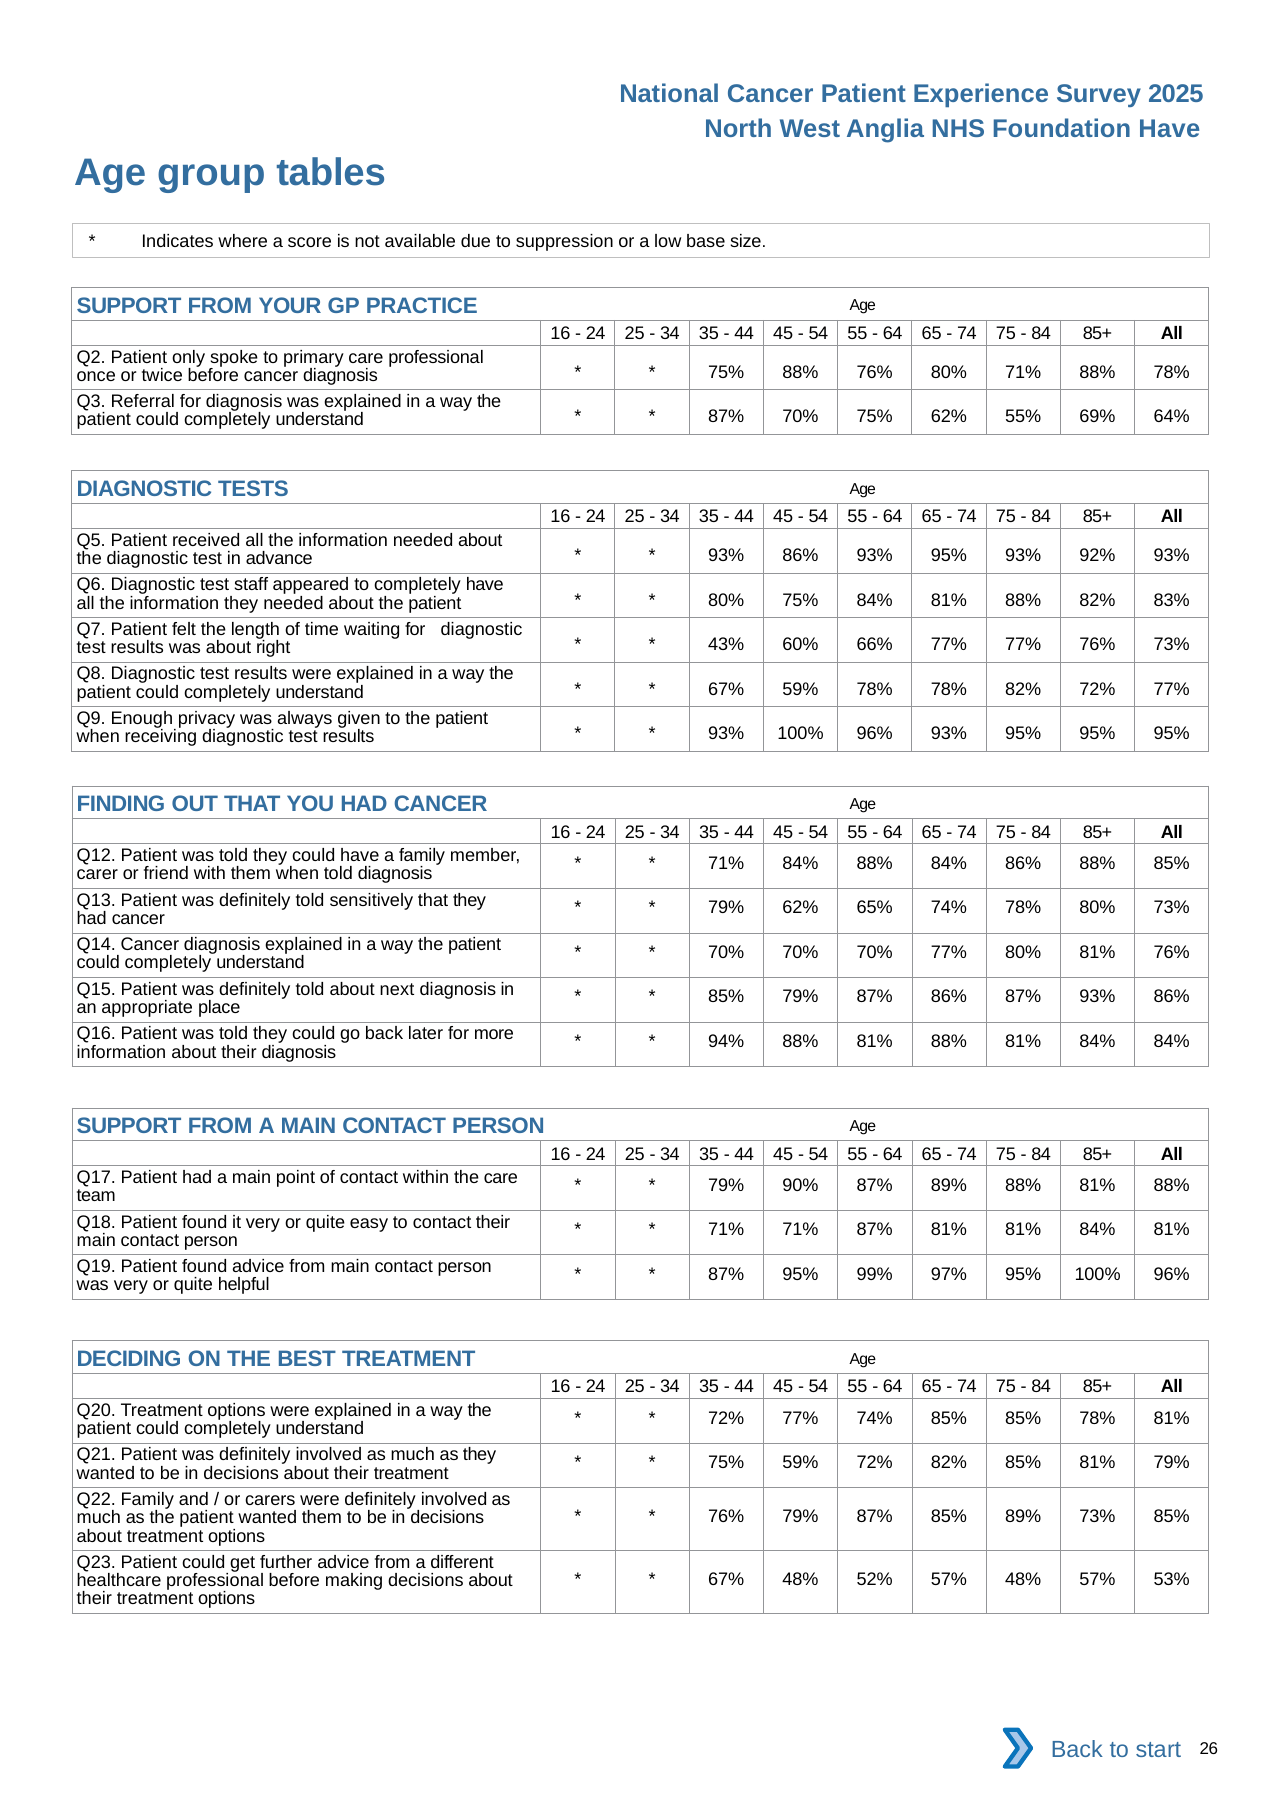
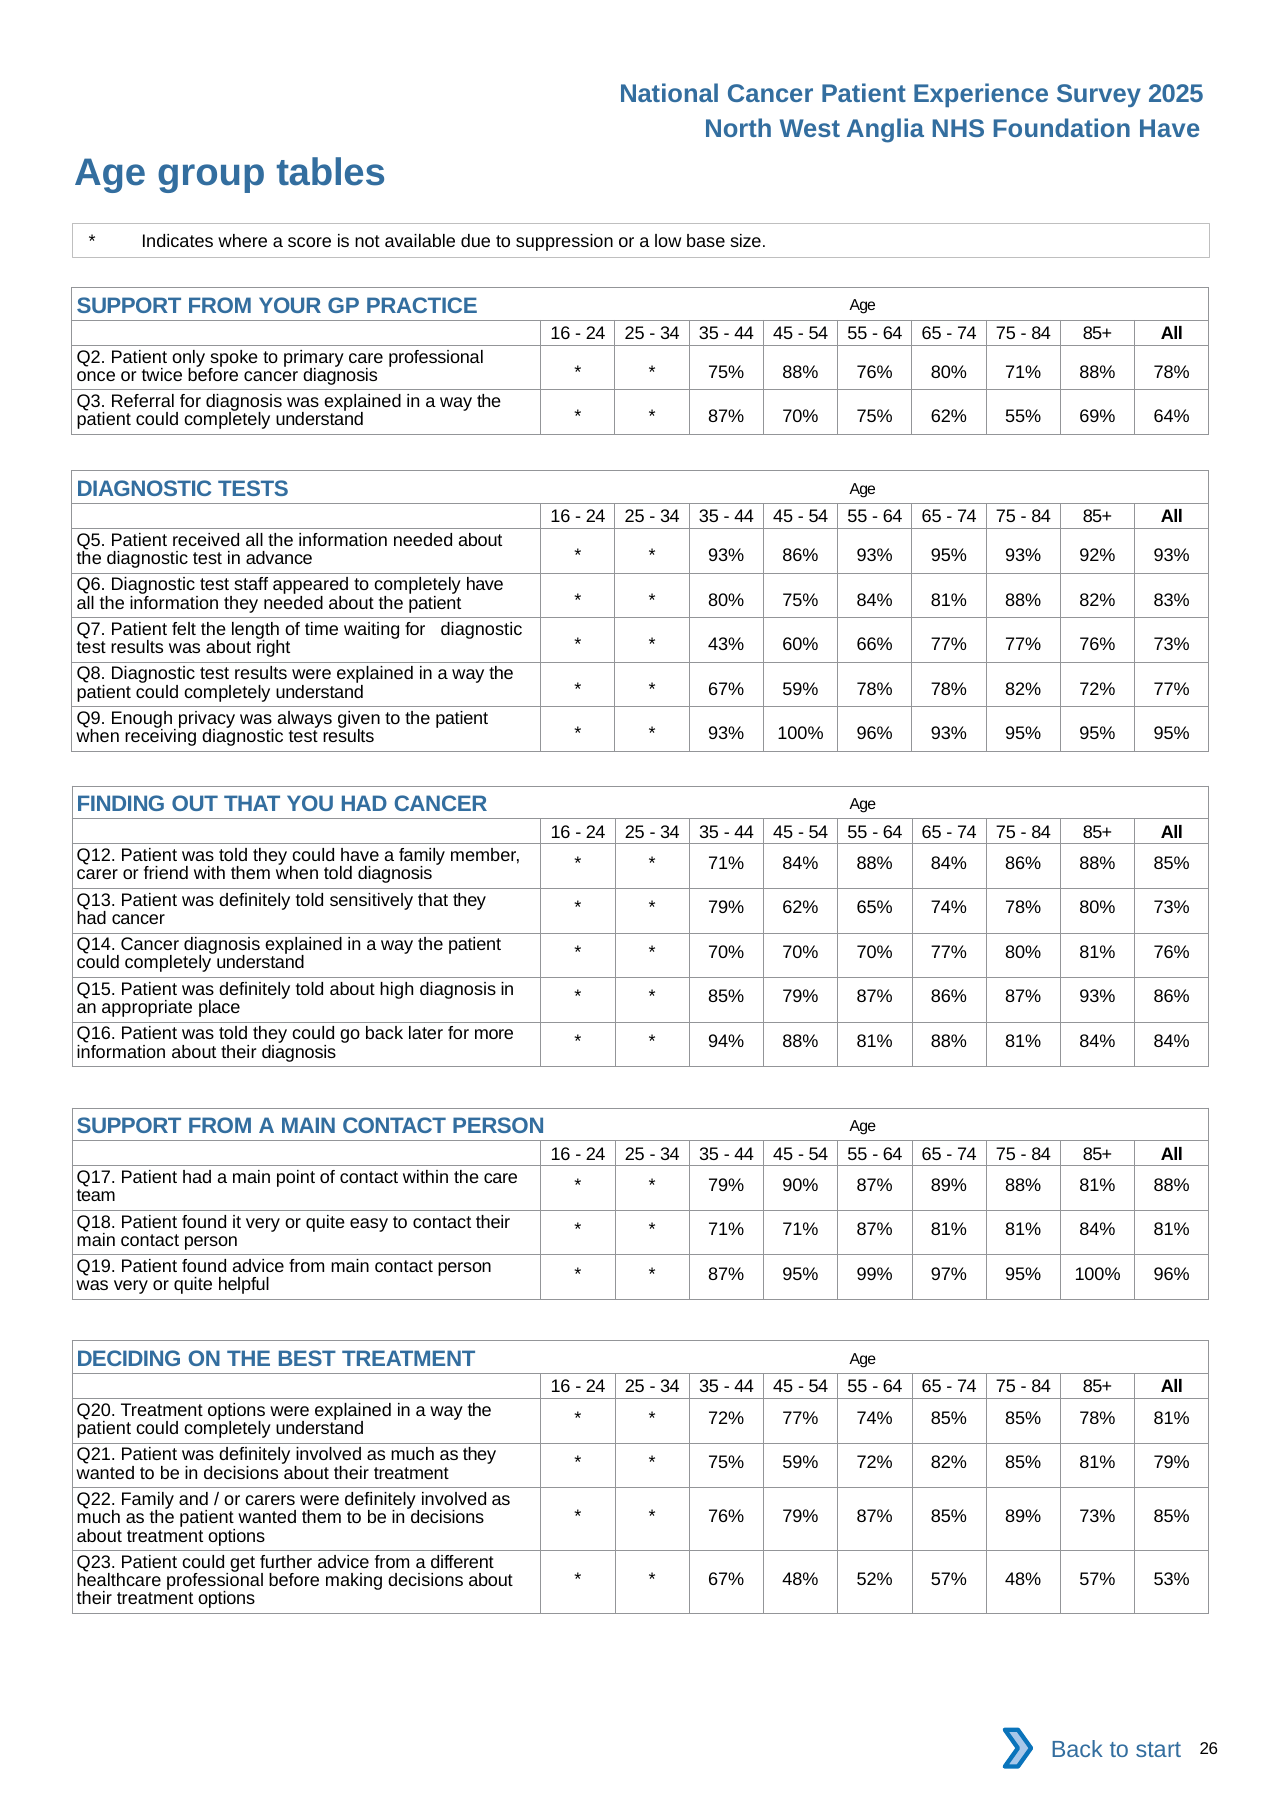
next: next -> high (397, 989)
